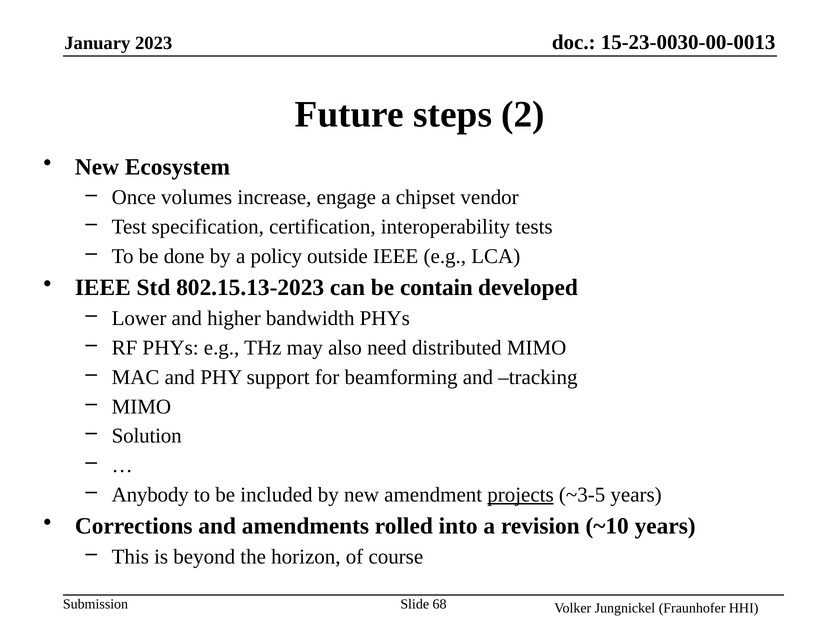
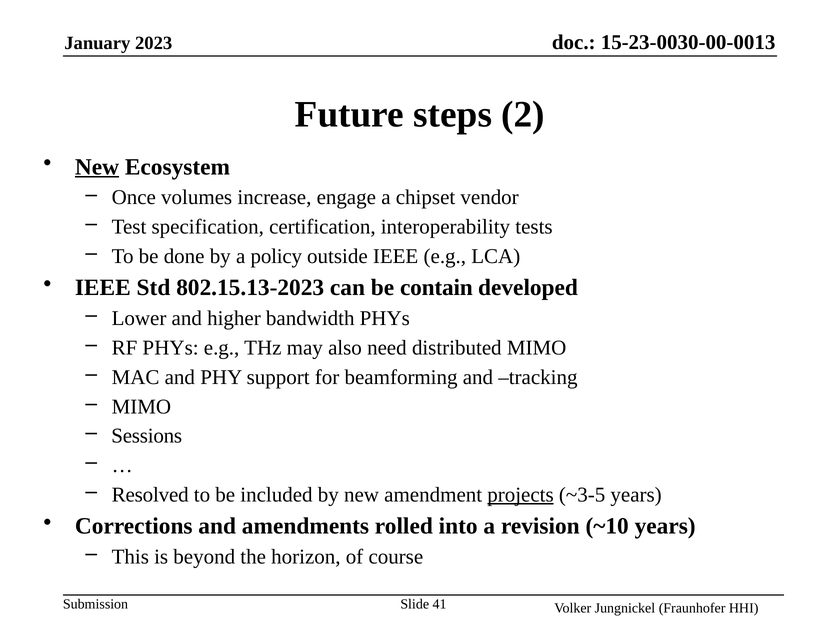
New underline: none -> present (97, 167)
Solution: Solution -> Sessions (147, 436)
Anybody: Anybody -> Resolved (150, 495)
68: 68 -> 41 (440, 604)
